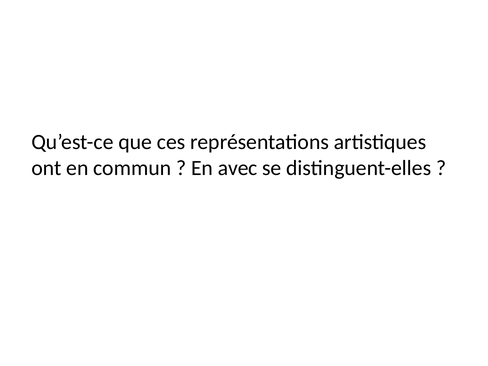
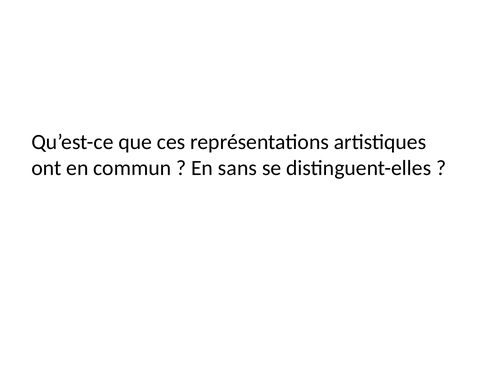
avec: avec -> sans (237, 168)
